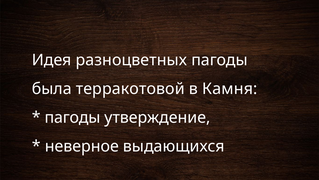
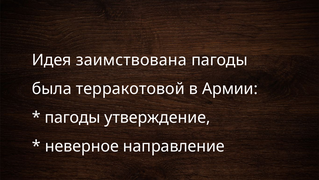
разноцветных: разноцветных -> заимствована (131, 60)
Камня: Камня -> Армии (230, 89)
выдающихся: выдающихся -> направление (174, 146)
